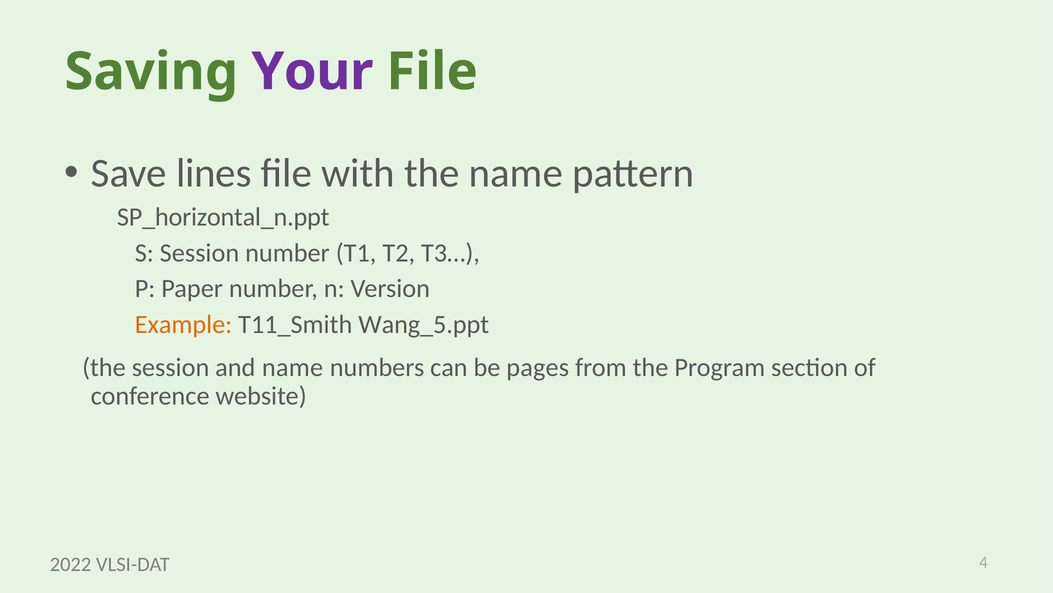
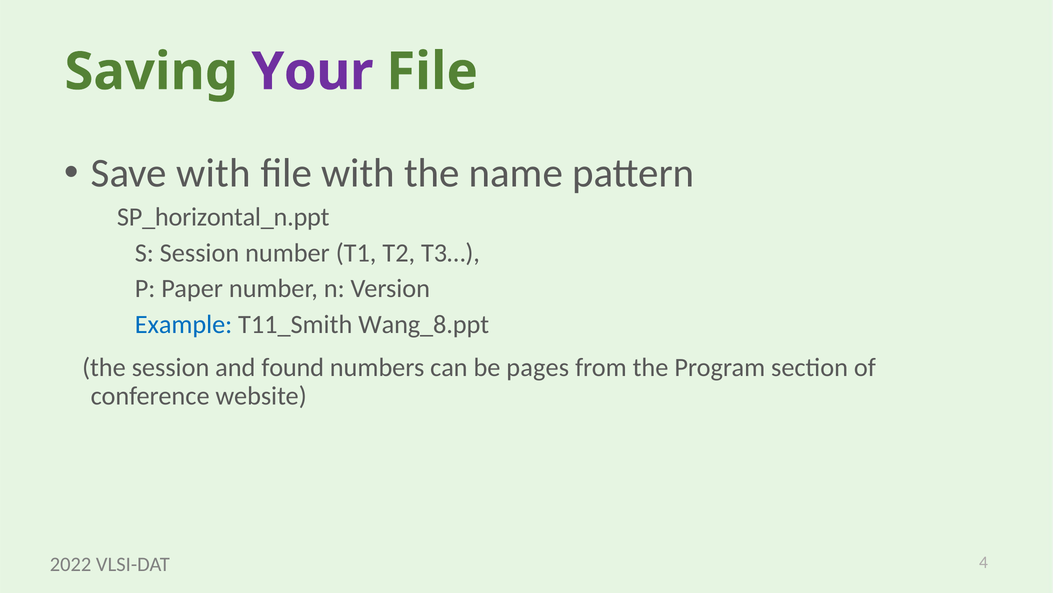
Save lines: lines -> with (213, 173)
Example colour: orange -> blue (184, 324)
Wang_5.ppt: Wang_5.ppt -> Wang_8.ppt (424, 324)
and name: name -> found (293, 367)
